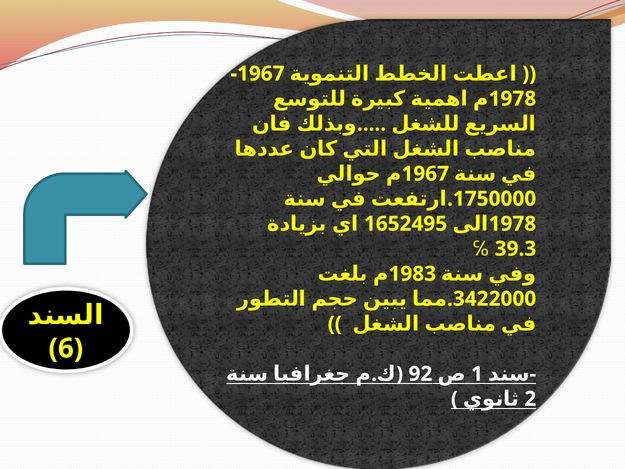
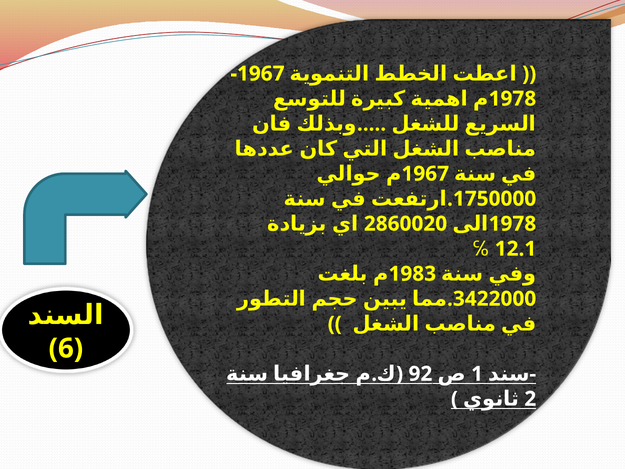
1652495: 1652495 -> 2860020 (405, 224)
39.3: 39.3 -> 12.1 (515, 249)
